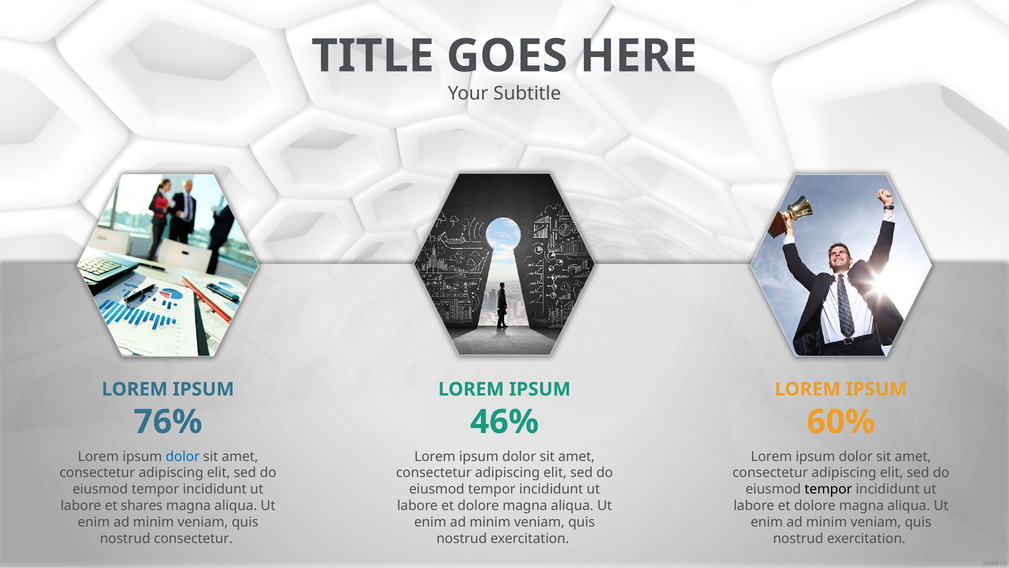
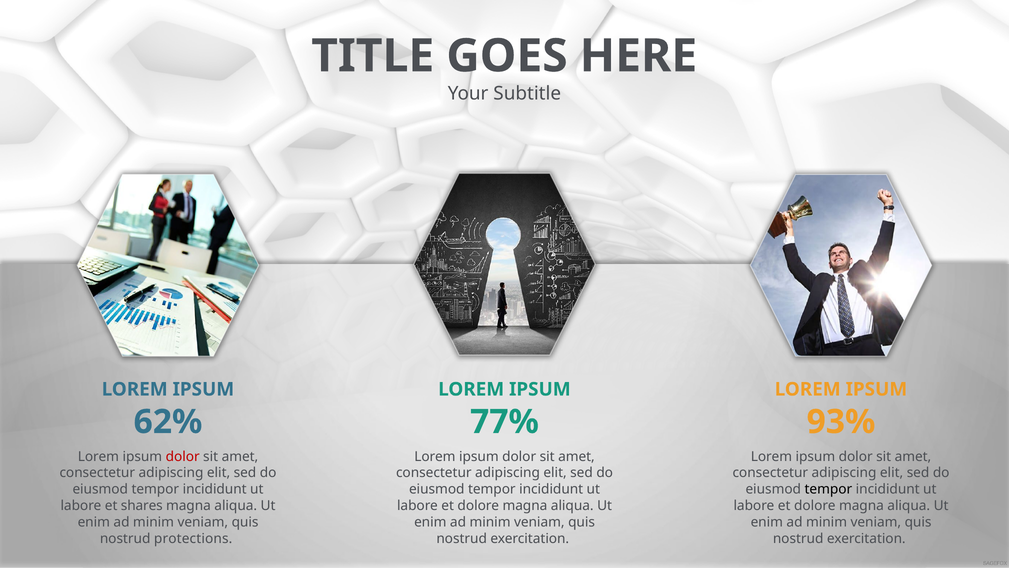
76%: 76% -> 62% (168, 422)
46%: 46% -> 77% (504, 422)
60%: 60% -> 93% (841, 422)
dolor colour: blue -> red (183, 456)
nostrud consectetur: consectetur -> protections (193, 538)
